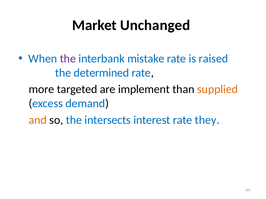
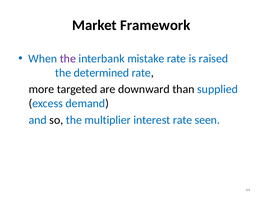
Unchanged: Unchanged -> Framework (155, 25)
implement: implement -> downward (144, 90)
supplied colour: orange -> blue (218, 90)
and colour: orange -> blue (38, 120)
intersects: intersects -> multiplier (108, 120)
they: they -> seen (207, 120)
